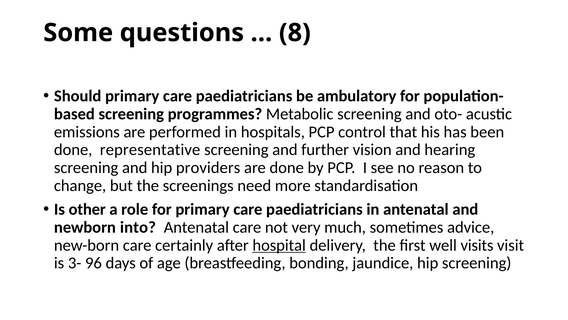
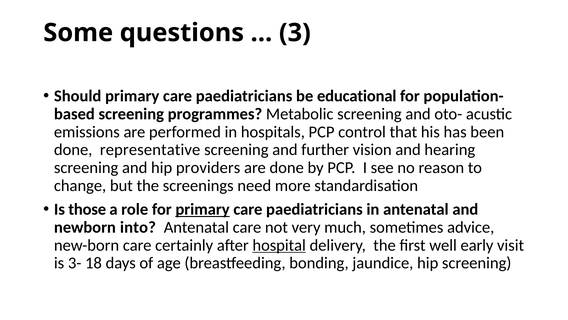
8: 8 -> 3 (295, 33)
ambulatory: ambulatory -> educational (357, 96)
other: other -> those (87, 209)
primary underline: none -> present (203, 209)
visits: visits -> early (477, 245)
96: 96 -> 18 (93, 263)
